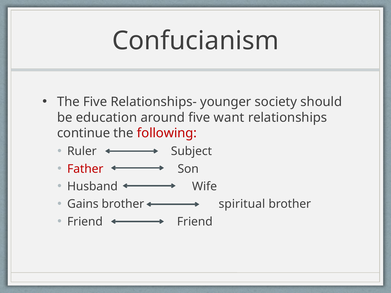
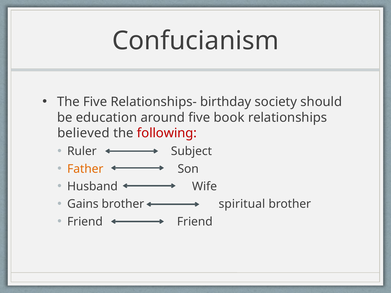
younger: younger -> birthday (226, 102)
want: want -> book (229, 118)
continue: continue -> believed (84, 133)
Father colour: red -> orange (85, 169)
